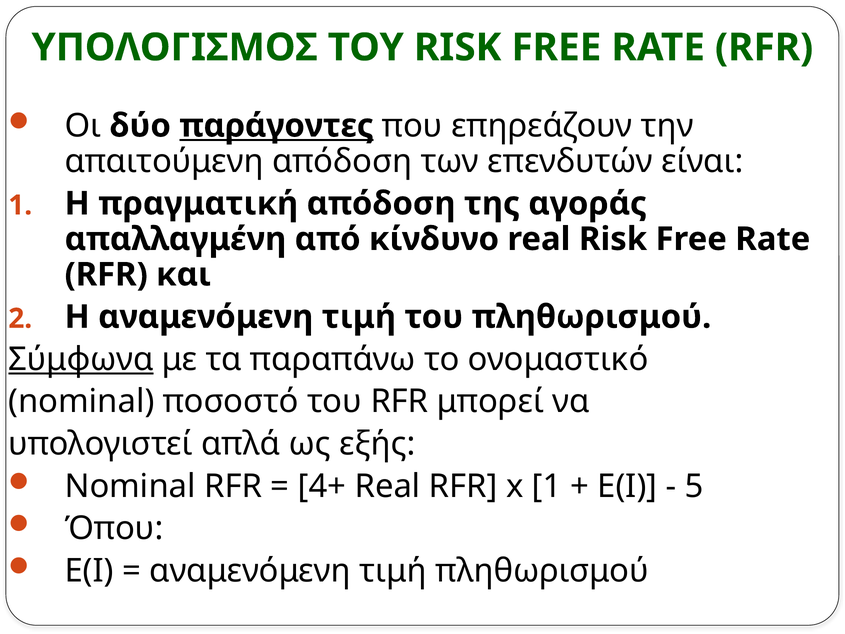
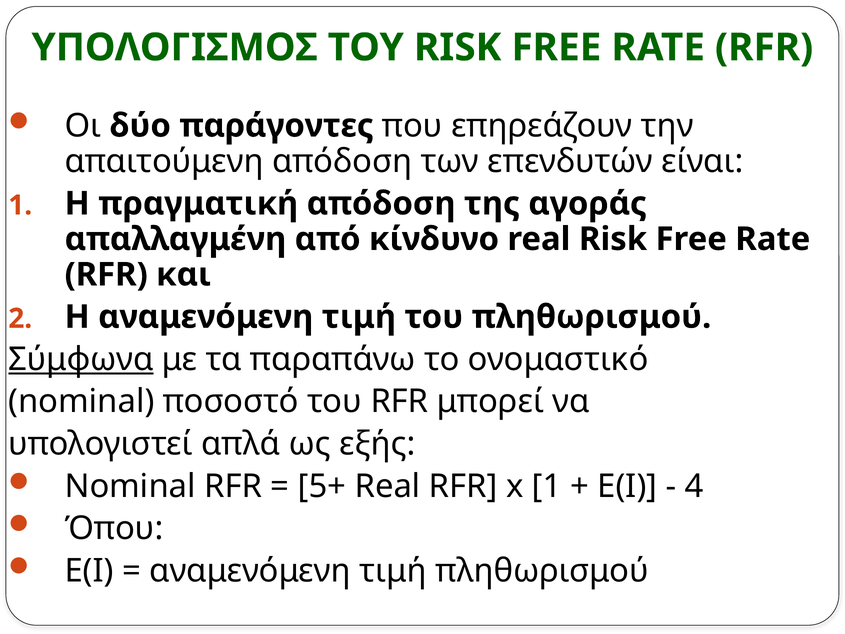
παράγοντες underline: present -> none (277, 126)
4+: 4+ -> 5+ (322, 486)
5: 5 -> 4 (694, 486)
